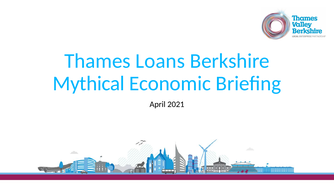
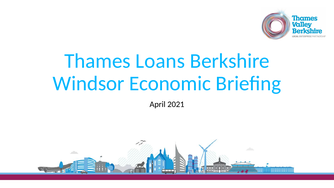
Mythical: Mythical -> Windsor (89, 83)
